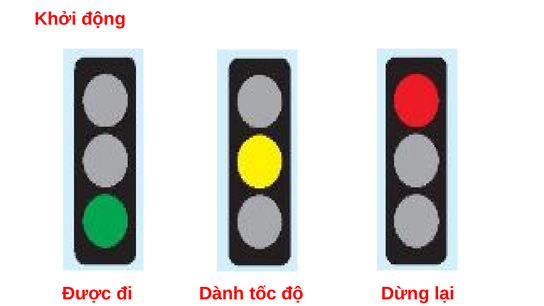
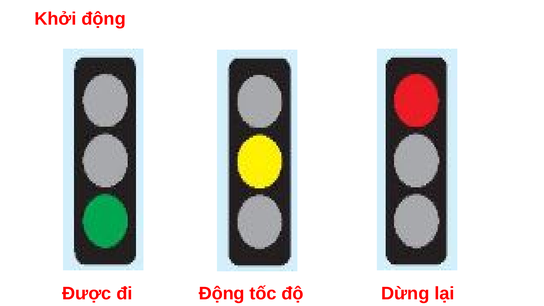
đi Dành: Dành -> Động (222, 294)
